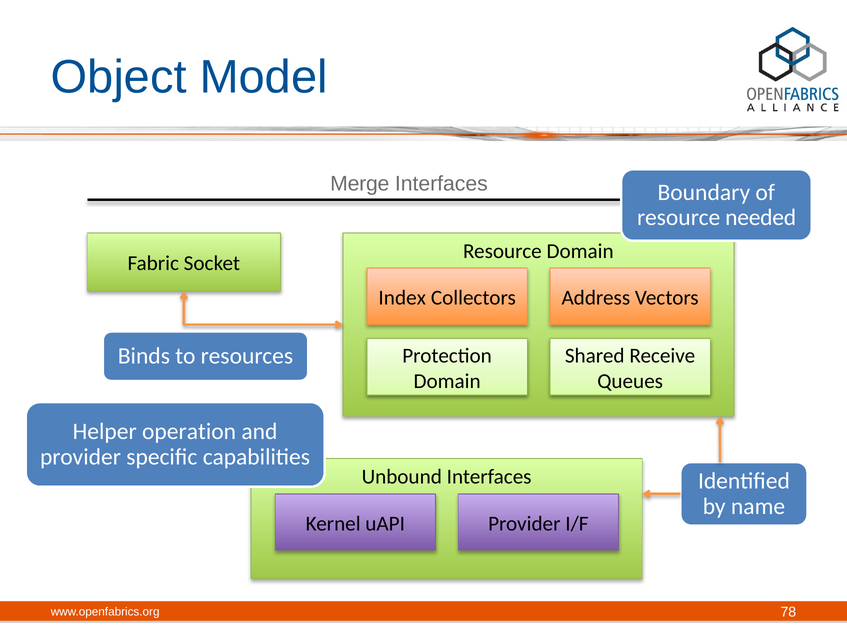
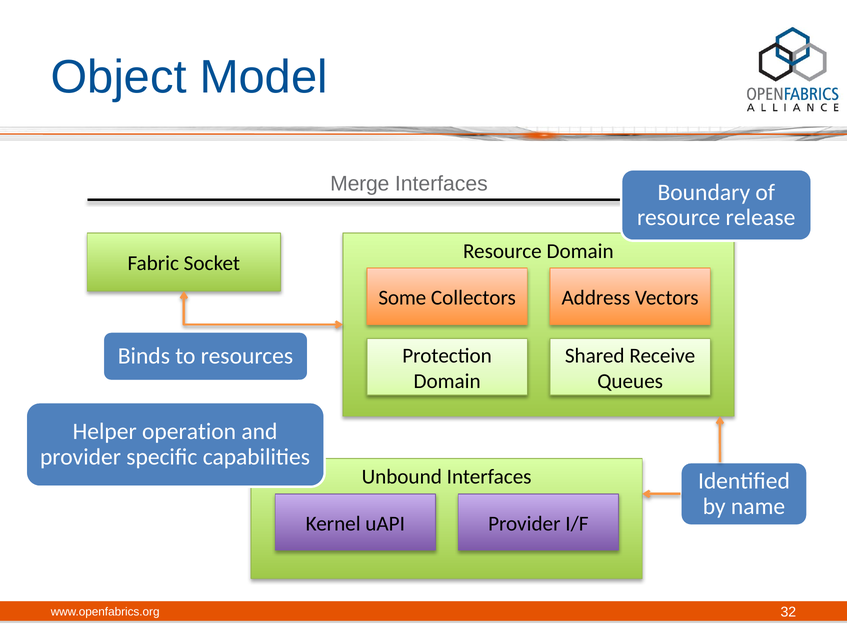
needed: needed -> release (761, 218)
Index: Index -> Some (402, 298)
78: 78 -> 32 (788, 612)
